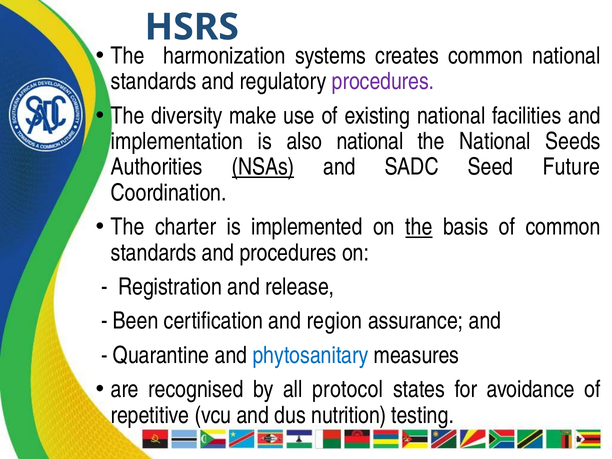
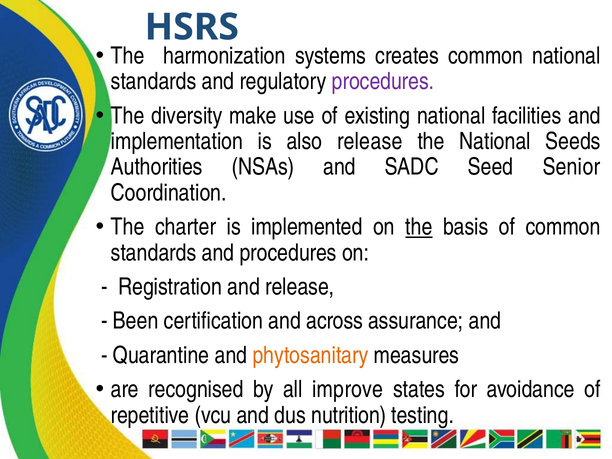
also national: national -> release (370, 141)
NSAs underline: present -> none (263, 167)
Future: Future -> Senior (571, 167)
region: region -> across (335, 321)
phytosanitary colour: blue -> orange (311, 355)
protocol: protocol -> improve (348, 390)
